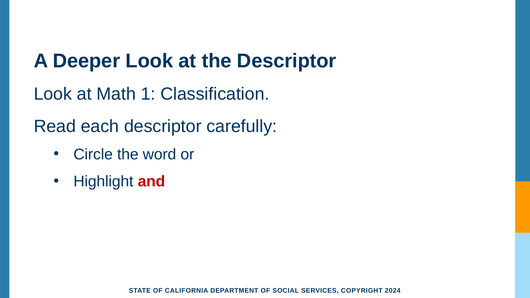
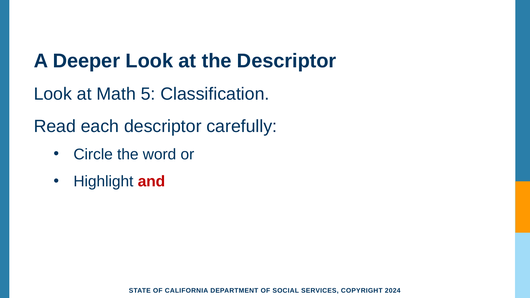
1: 1 -> 5 (148, 94)
